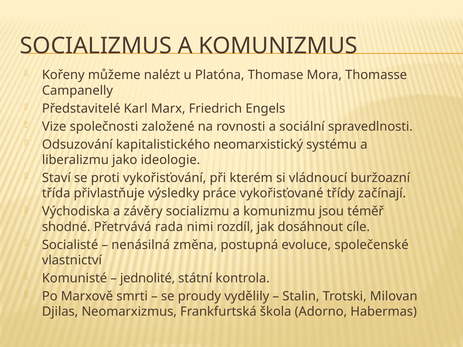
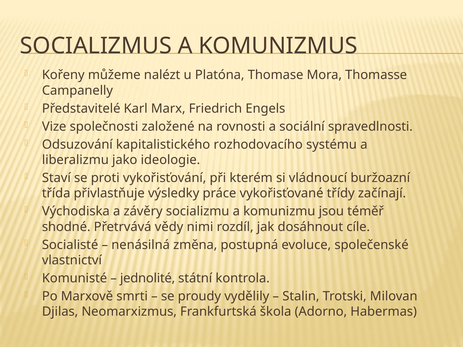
neomarxistický: neomarxistický -> rozhodovacího (258, 145)
rada: rada -> vědy (169, 227)
